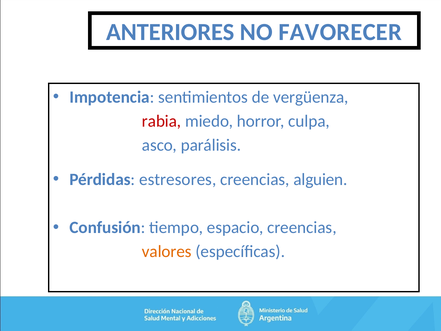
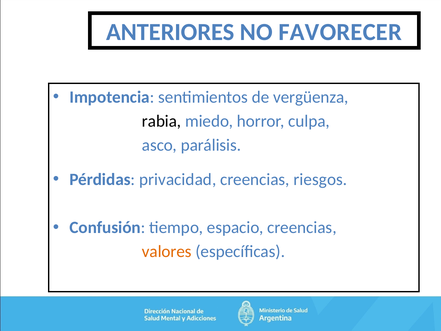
rabia colour: red -> black (162, 121)
estresores: estresores -> privacidad (178, 179)
alguien: alguien -> riesgos (320, 179)
